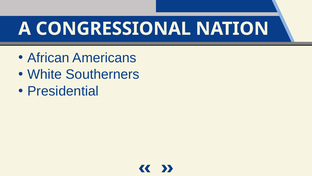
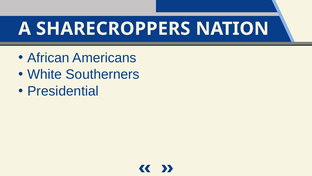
CONGRESSIONAL: CONGRESSIONAL -> SHARECROPPERS (113, 29)
